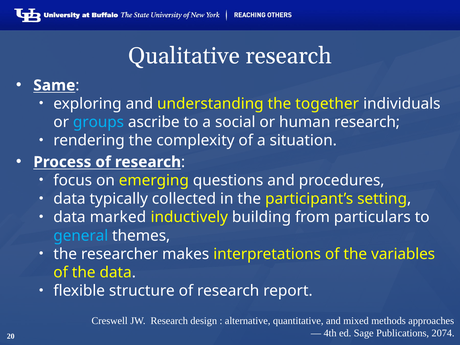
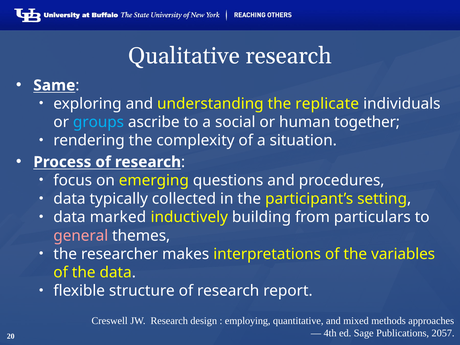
together: together -> replicate (327, 104)
human research: research -> together (367, 122)
general colour: light blue -> pink (81, 236)
alternative: alternative -> employing (248, 321)
2074: 2074 -> 2057 (443, 333)
